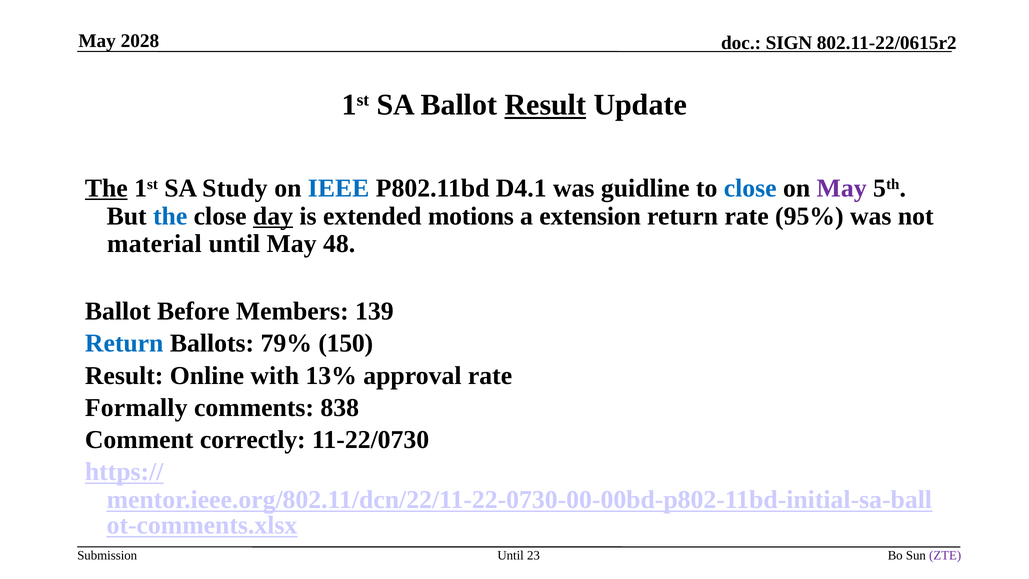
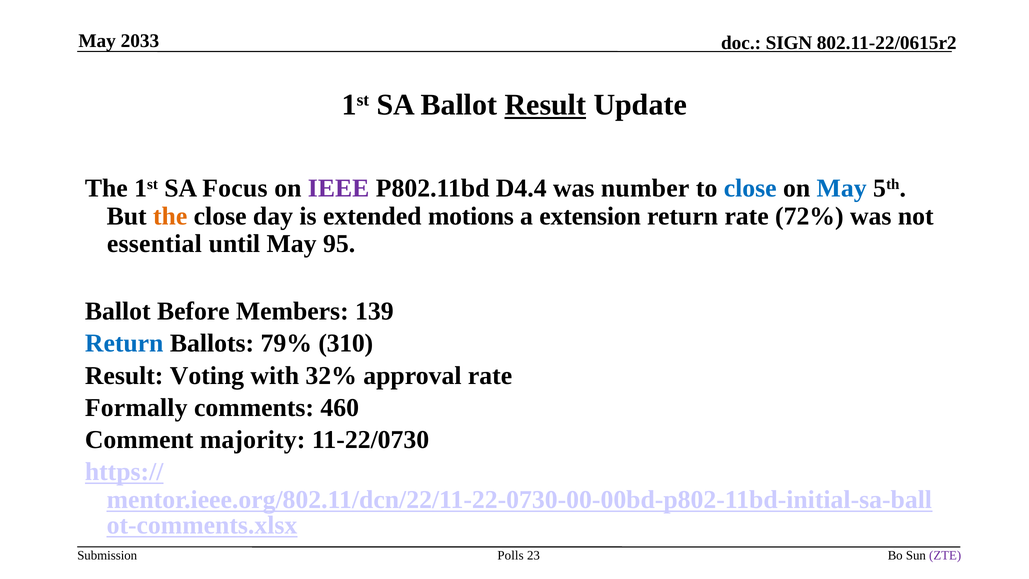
2028: 2028 -> 2033 (140, 41)
The underline: present -> none (106, 188)
Study: Study -> Focus (235, 188)
IEEE colour: blue -> purple (339, 188)
D4.1: D4.1 -> D4.4 (521, 188)
guidline: guidline -> number (645, 188)
May colour: purple -> blue (842, 188)
the colour: blue -> orange (170, 216)
day underline: present -> none (273, 216)
95%: 95% -> 72% (809, 216)
material: material -> essential (154, 244)
48: 48 -> 95 (339, 244)
150: 150 -> 310 (346, 343)
Online: Online -> Voting (207, 375)
13%: 13% -> 32% (331, 375)
838: 838 -> 460 (340, 408)
correctly: correctly -> majority (253, 440)
Until: Until -> Polls (511, 555)
